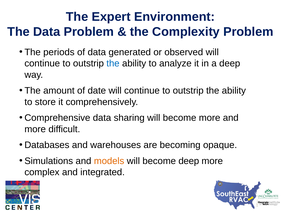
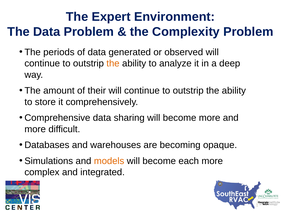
the colour: blue -> orange (113, 64)
date: date -> their (97, 91)
become deep: deep -> each (189, 161)
